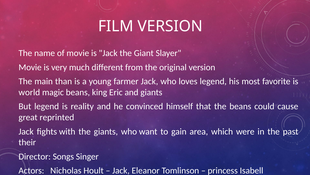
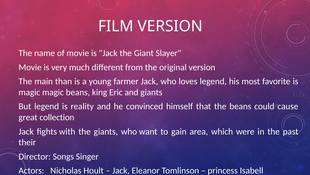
world: world -> magic (29, 92)
reprinted: reprinted -> collection (57, 117)
